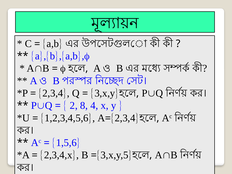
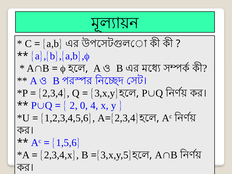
8: 8 -> 0 (84, 106)
